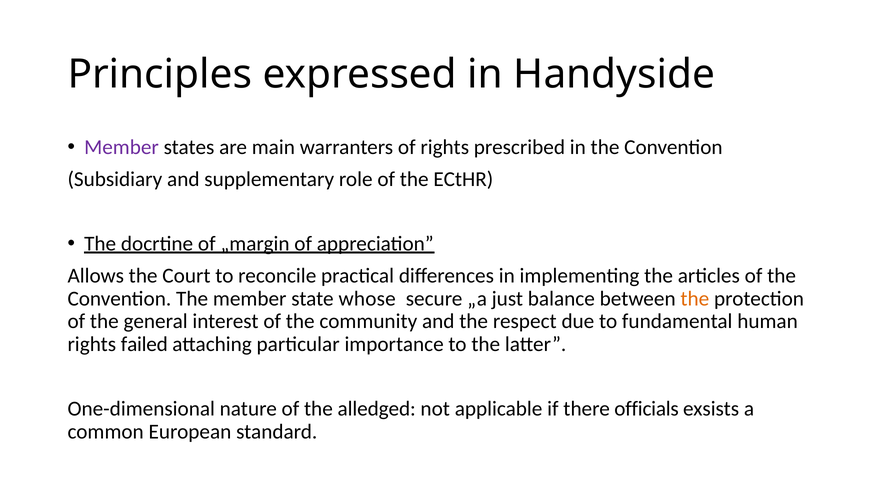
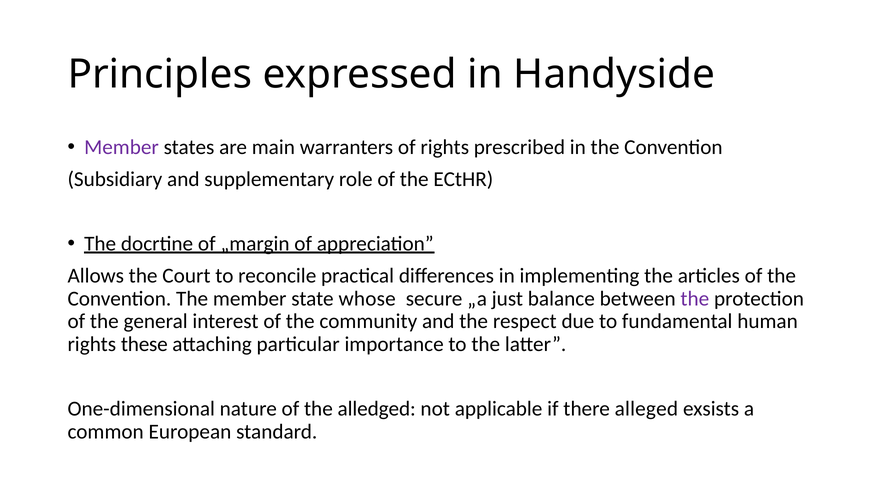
the colour: orange -> purple (695, 299)
failed: failed -> these (144, 345)
officials: officials -> alleged (646, 409)
